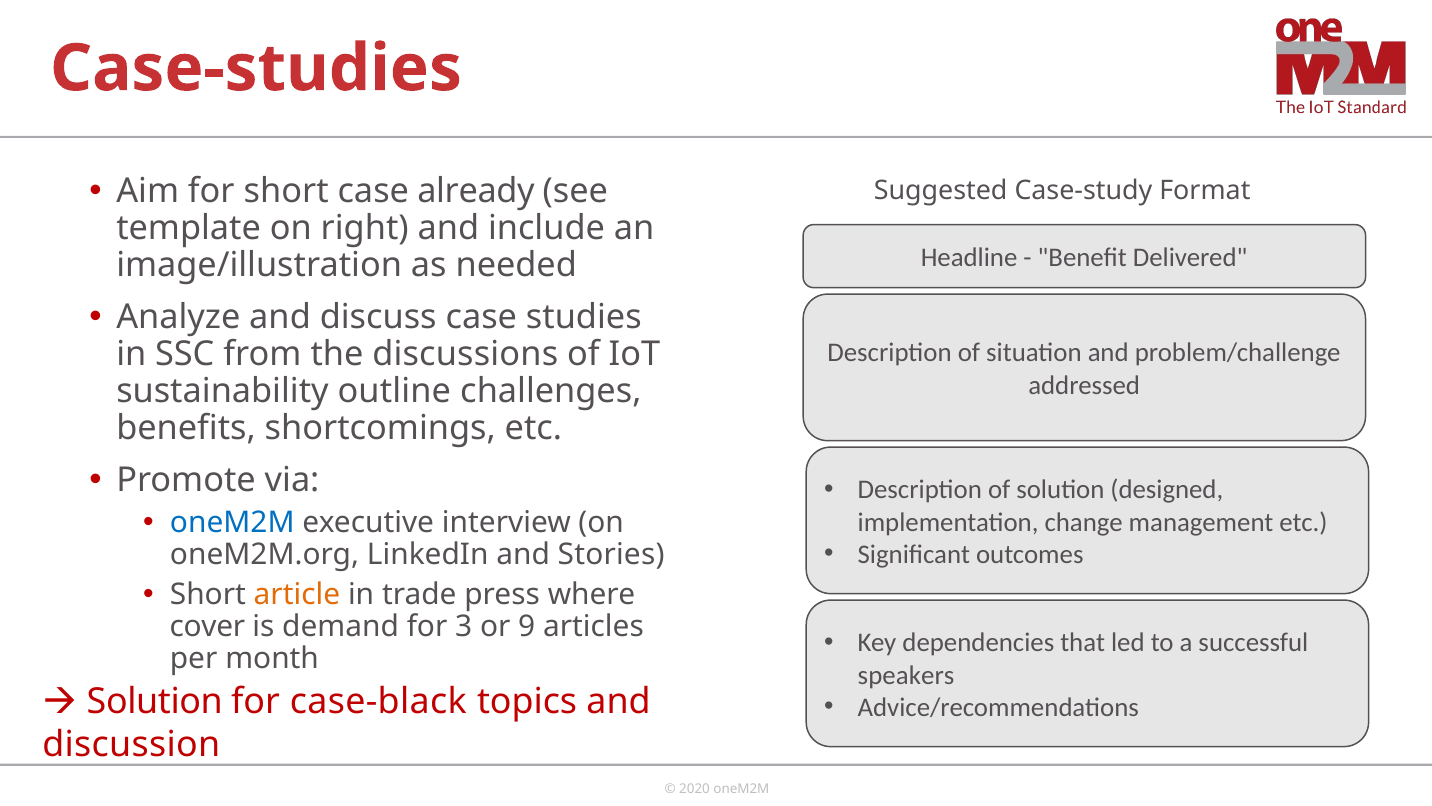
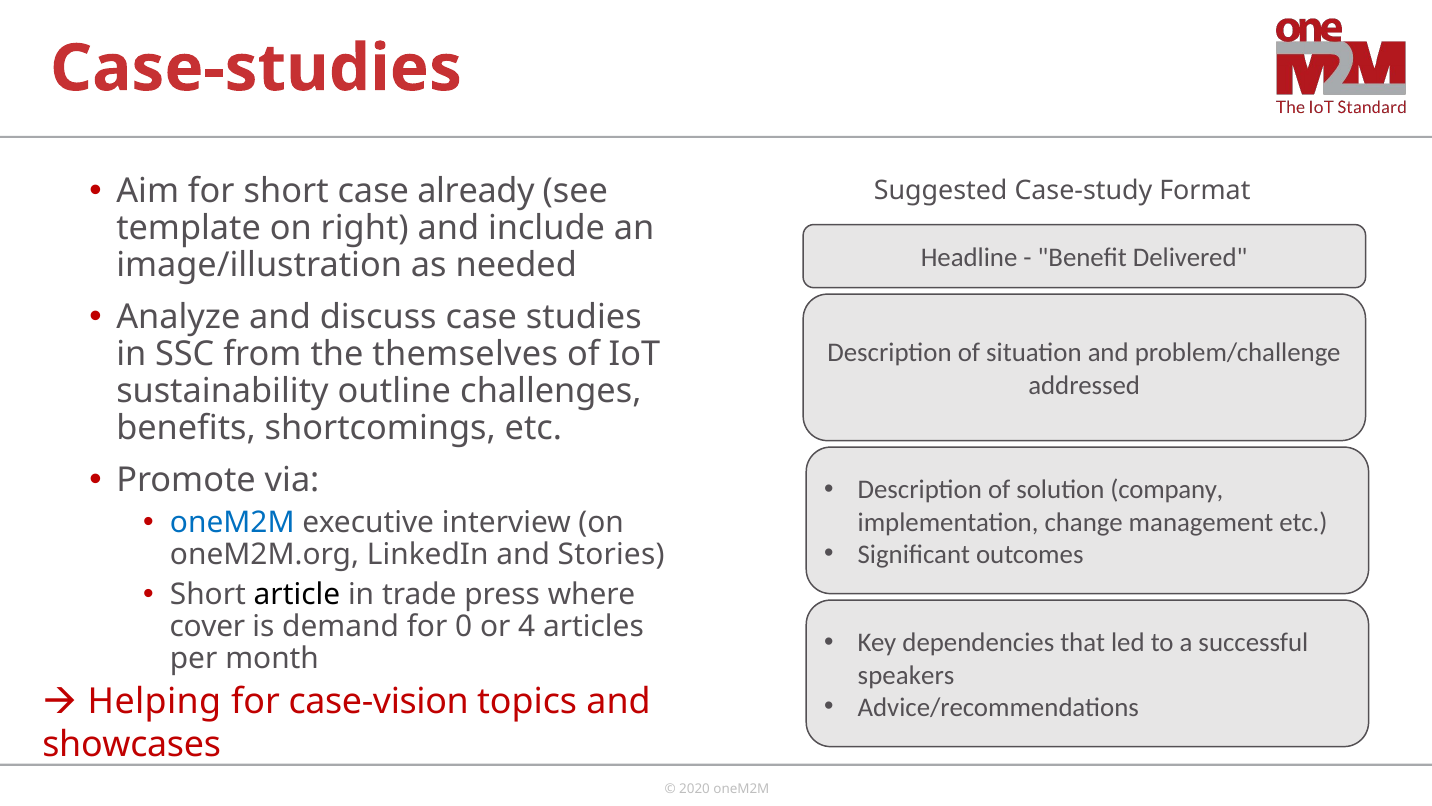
discussions: discussions -> themselves (465, 354)
designed: designed -> company (1167, 490)
article colour: orange -> black (297, 594)
3: 3 -> 0 (464, 626)
9: 9 -> 4 (527, 626)
Solution: Solution -> Helping (154, 701)
case-black: case-black -> case-vision (379, 701)
discussion: discussion -> showcases (132, 744)
